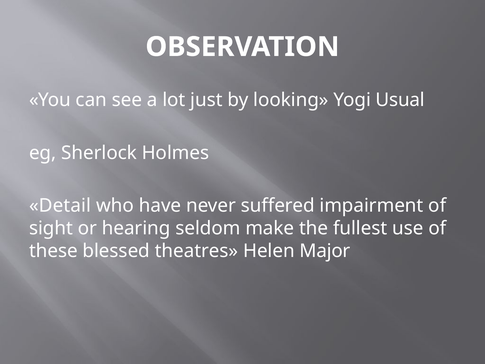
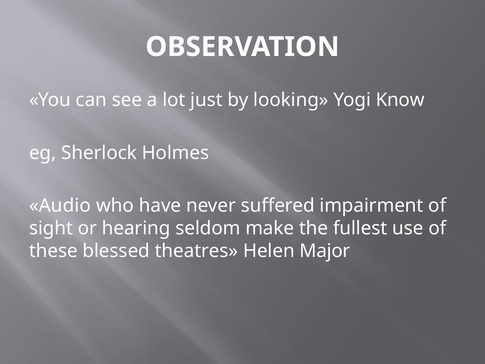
Usual: Usual -> Know (400, 100)
Detail: Detail -> Audio (60, 206)
